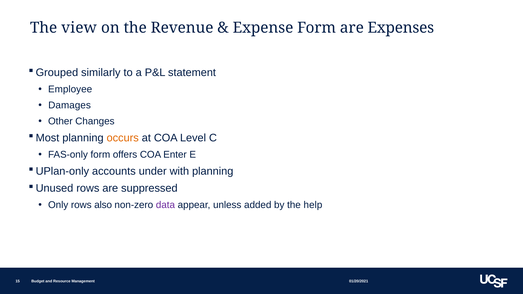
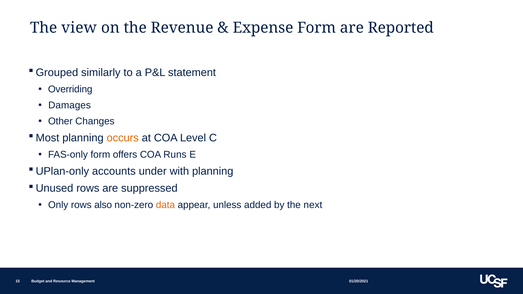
Expenses: Expenses -> Reported (401, 28)
Employee: Employee -> Overriding (70, 89)
Enter: Enter -> Runs (175, 155)
data colour: purple -> orange (165, 205)
help: help -> next (313, 205)
